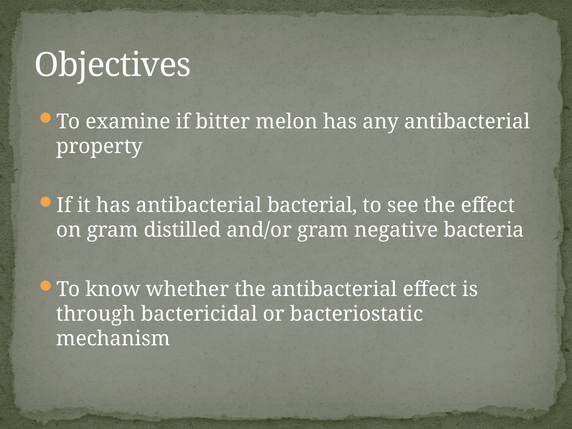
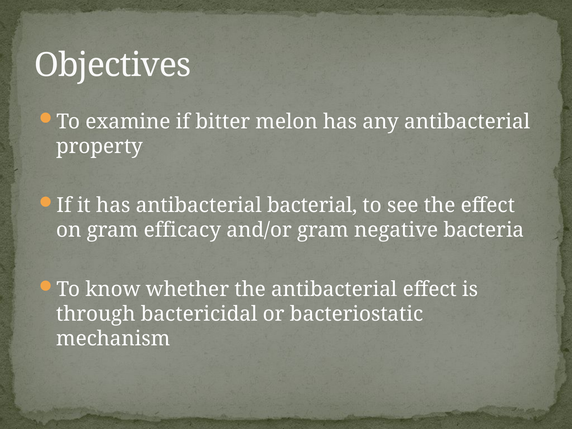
distilled: distilled -> efficacy (182, 230)
